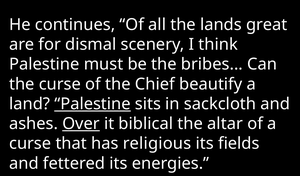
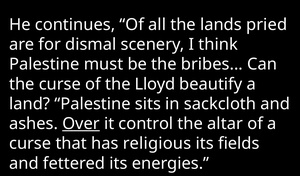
great: great -> pried (267, 25)
Chief: Chief -> Lloyd (155, 84)
Palestine underline: present -> none (93, 104)
biblical: biblical -> control (146, 124)
